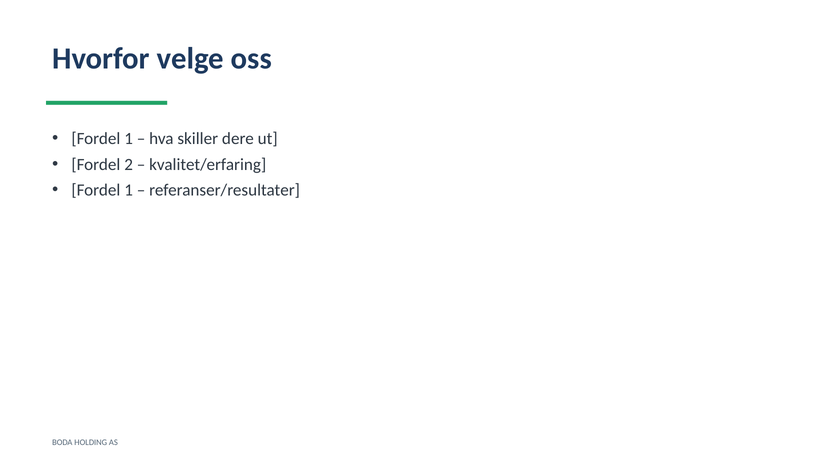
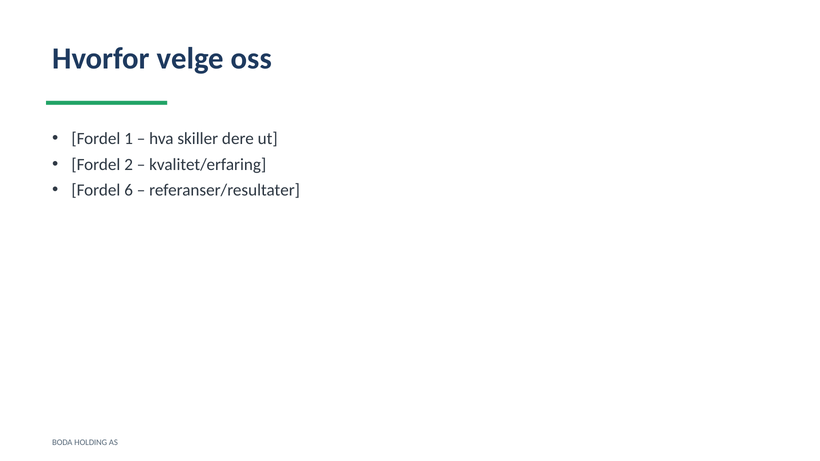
1: 1 -> 6 (129, 190)
